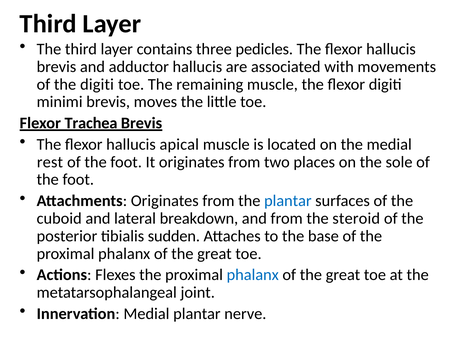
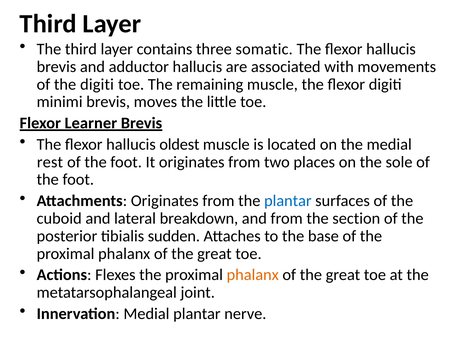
pedicles: pedicles -> somatic (264, 49)
Trachea: Trachea -> Learner (91, 123)
apical: apical -> oldest (179, 145)
steroid: steroid -> section (356, 219)
phalanx colour: blue -> orange (253, 276)
